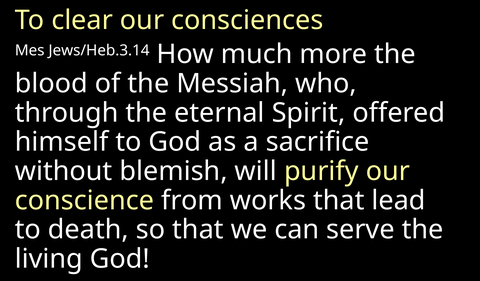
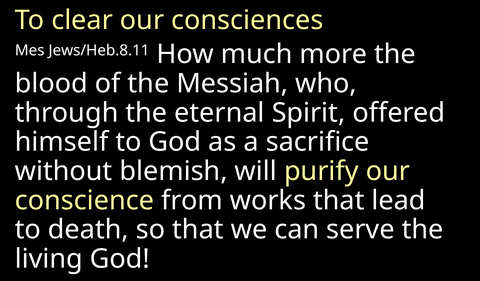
Jews/Heb.3.14: Jews/Heb.3.14 -> Jews/Heb.8.11 (99, 50)
